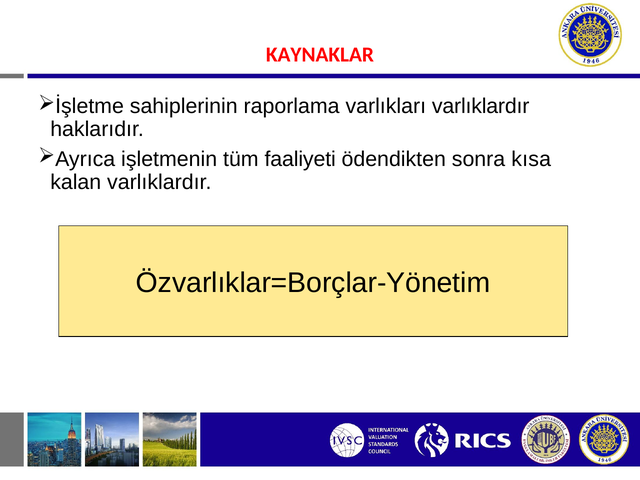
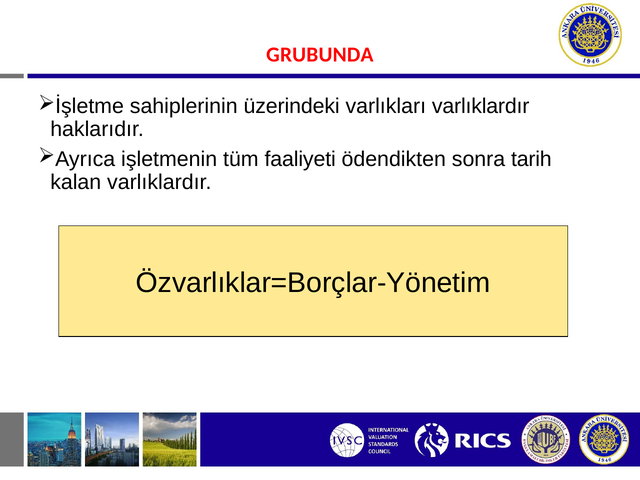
KAYNAKLAR: KAYNAKLAR -> GRUBUNDA (320, 55)
raporlama: raporlama -> üzerindeki (292, 106)
kısa: kısa -> tarih (531, 159)
